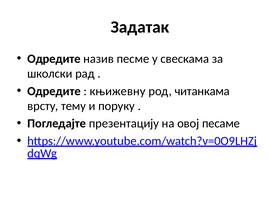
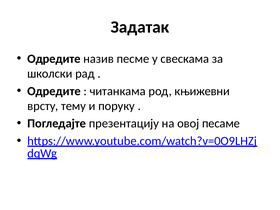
књижевну: књижевну -> читанкама (118, 91)
читанкама: читанкама -> књижевни (202, 91)
